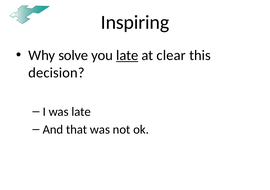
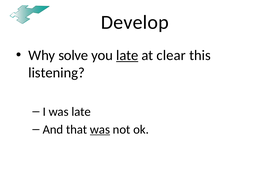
Inspiring: Inspiring -> Develop (135, 22)
decision: decision -> listening (57, 73)
was underline: none -> present (100, 130)
